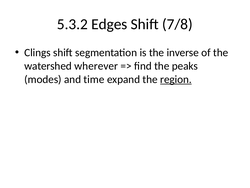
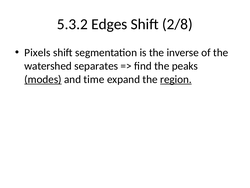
7/8: 7/8 -> 2/8 (177, 24)
Clings: Clings -> Pixels (37, 52)
wherever: wherever -> separates (96, 66)
modes underline: none -> present (43, 79)
